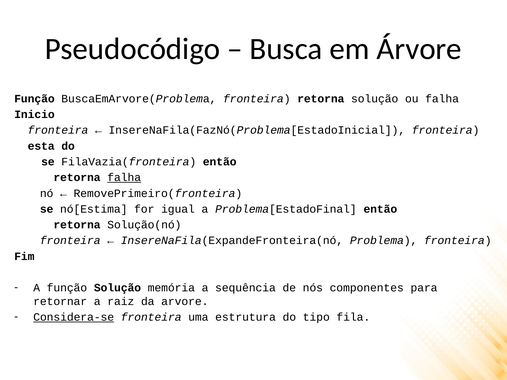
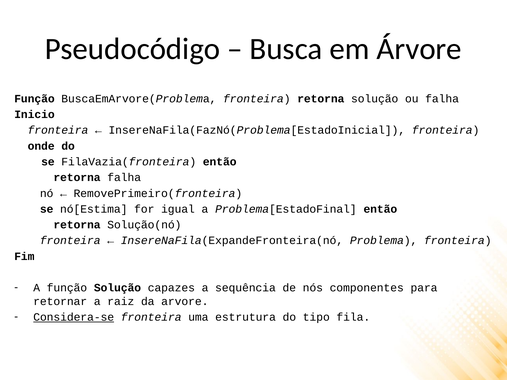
esta: esta -> onde (41, 146)
falha underline: present -> none (124, 178)
memória: memória -> capazes (171, 288)
